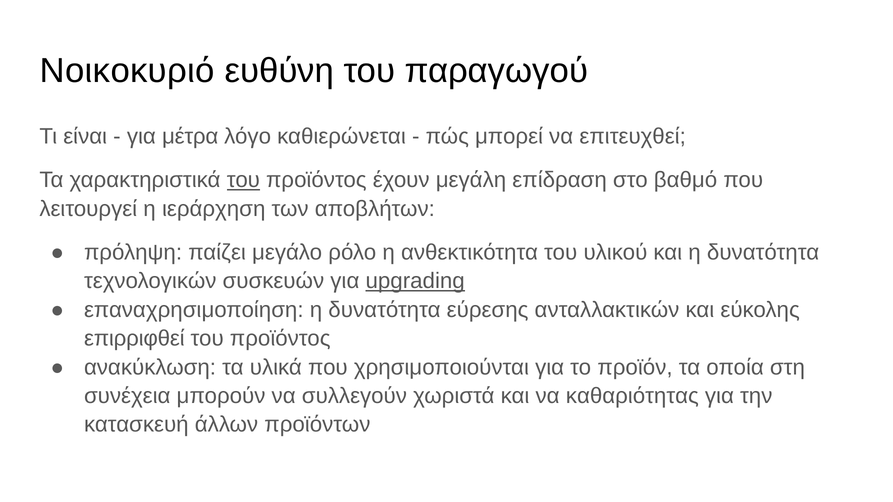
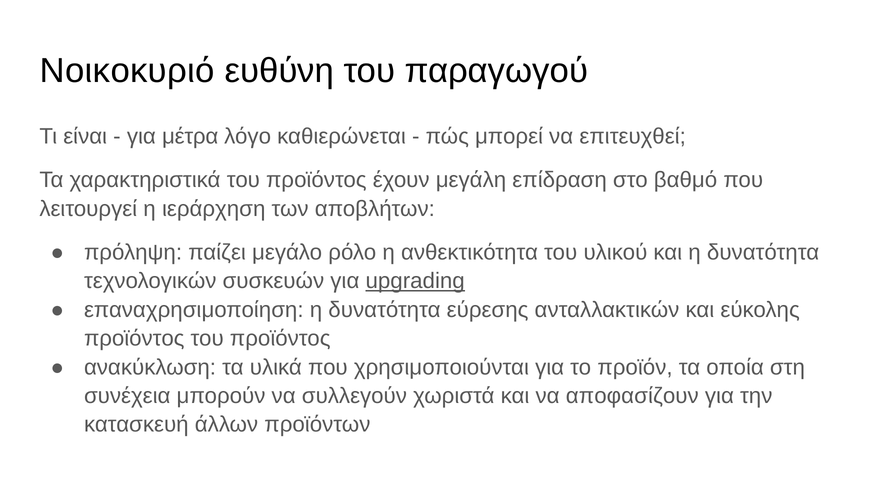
του underline: present -> none (243, 180)
επιρριφθεί: επιρριφθεί -> προϊόντος (134, 339)
καθαριότητας: καθαριότητας -> αποφασίζουν (632, 396)
